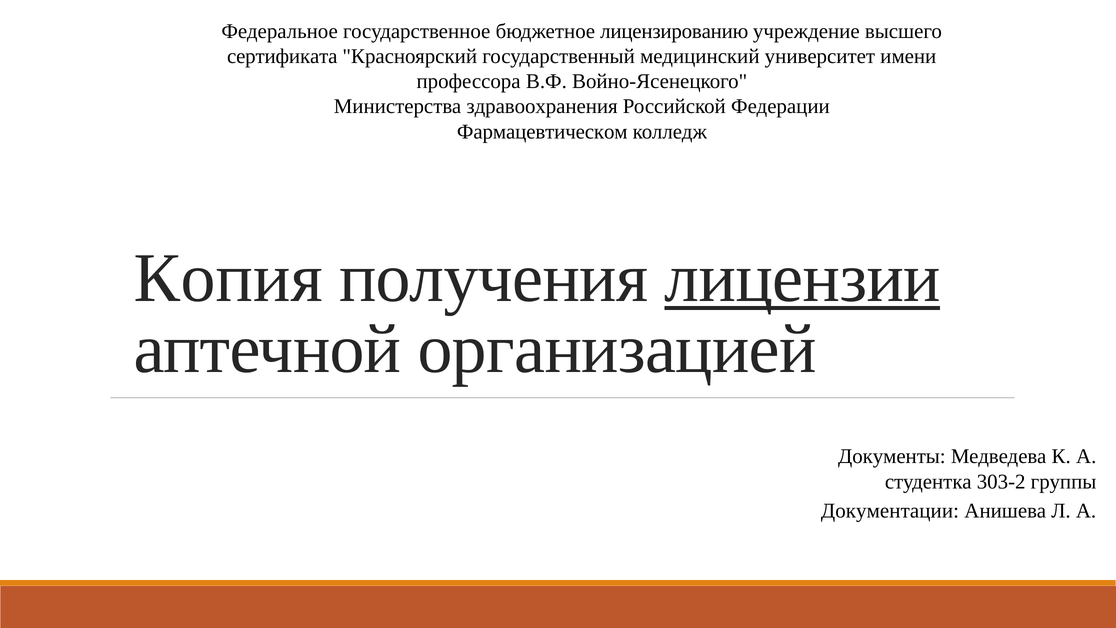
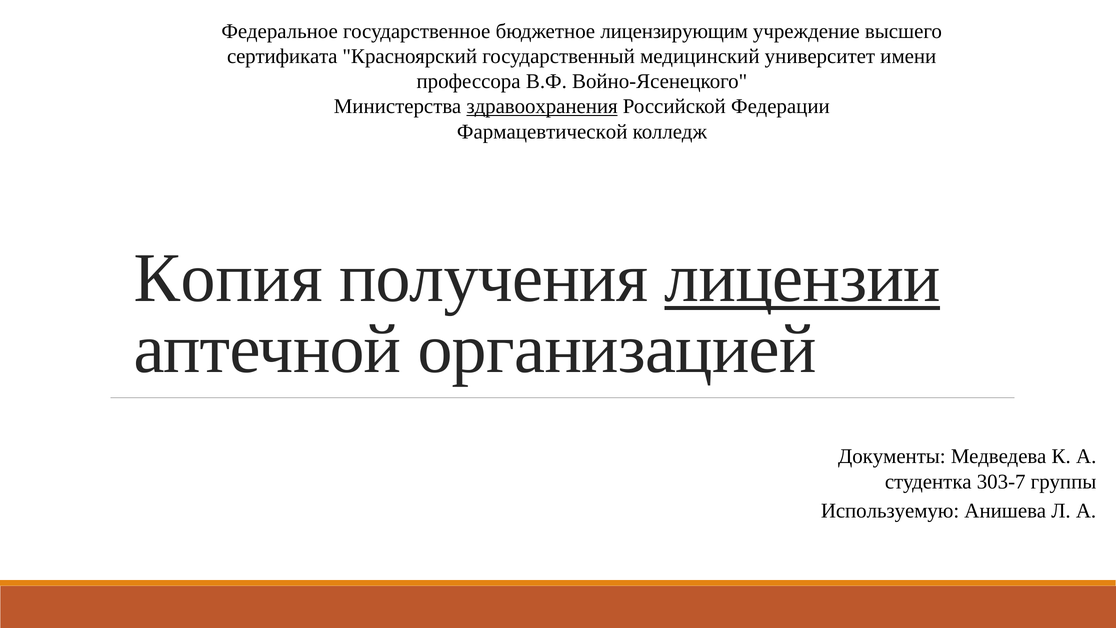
лицензированию: лицензированию -> лицензирующим (674, 31)
здравоохранения underline: none -> present (542, 106)
Фармацевтическом: Фармацевтическом -> Фармацевтической (542, 132)
303-2: 303-2 -> 303-7 (1001, 481)
Документации: Документации -> Используемую (890, 511)
